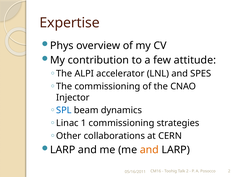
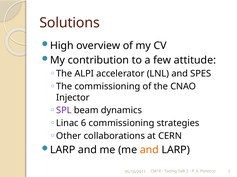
Expertise: Expertise -> Solutions (70, 23)
Phys: Phys -> High (62, 46)
SPL colour: blue -> purple (64, 111)
1: 1 -> 6 (84, 124)
